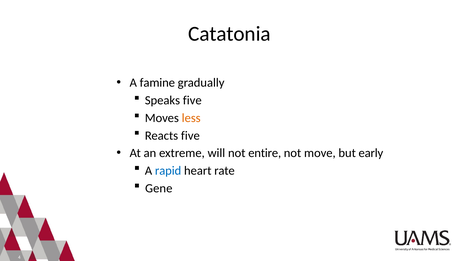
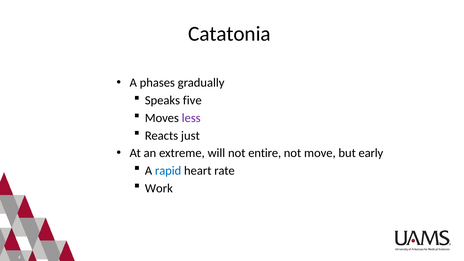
famine: famine -> phases (157, 83)
less colour: orange -> purple (191, 118)
Reacts five: five -> just (190, 136)
Gene: Gene -> Work (159, 188)
